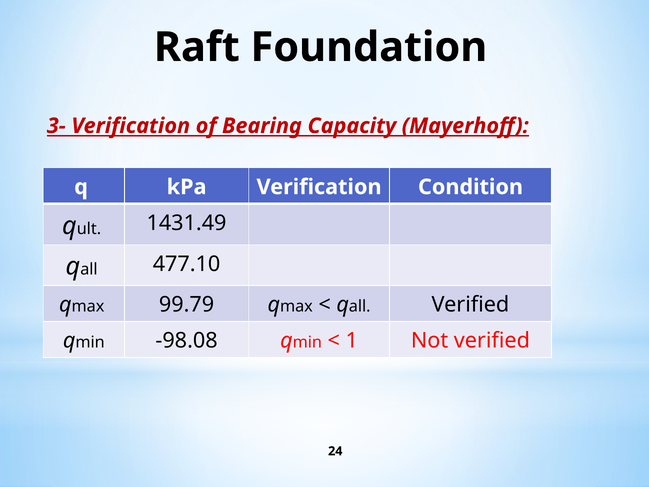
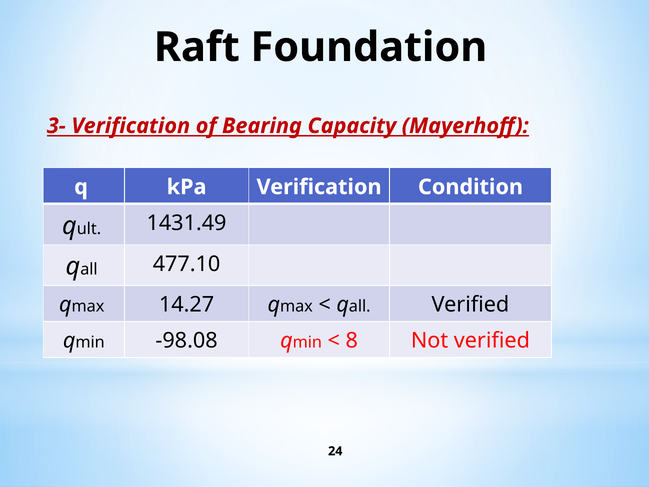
99.79: 99.79 -> 14.27 (187, 305)
1: 1 -> 8 (352, 341)
